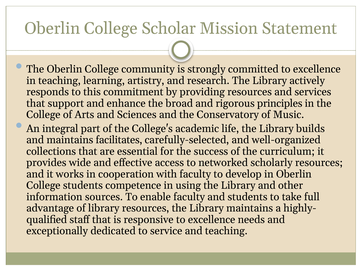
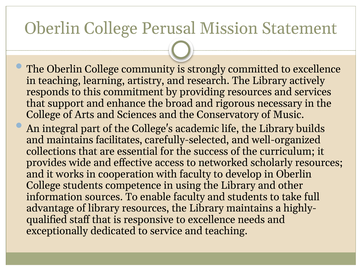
Scholar: Scholar -> Perusal (169, 29)
principles: principles -> necessary (280, 104)
